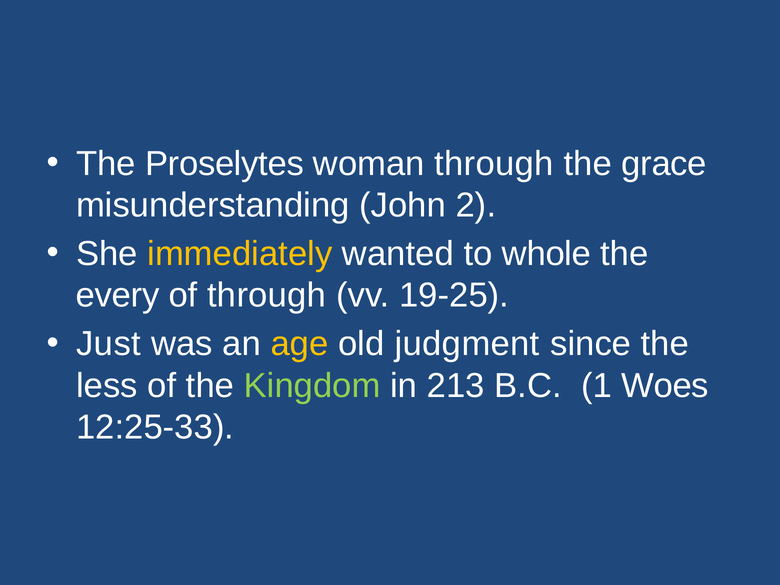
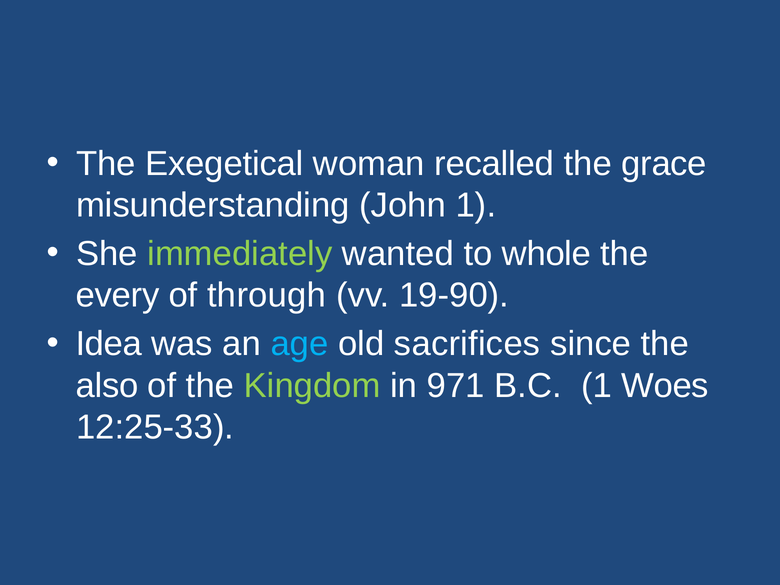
Proselytes: Proselytes -> Exegetical (224, 164)
woman through: through -> recalled (494, 164)
John 2: 2 -> 1 (476, 205)
immediately colour: yellow -> light green (240, 254)
19-25: 19-25 -> 19-90 (454, 295)
Just: Just -> Idea (109, 344)
age colour: yellow -> light blue (300, 344)
judgment: judgment -> sacrifices (467, 344)
less: less -> also (107, 386)
213: 213 -> 971 (456, 386)
